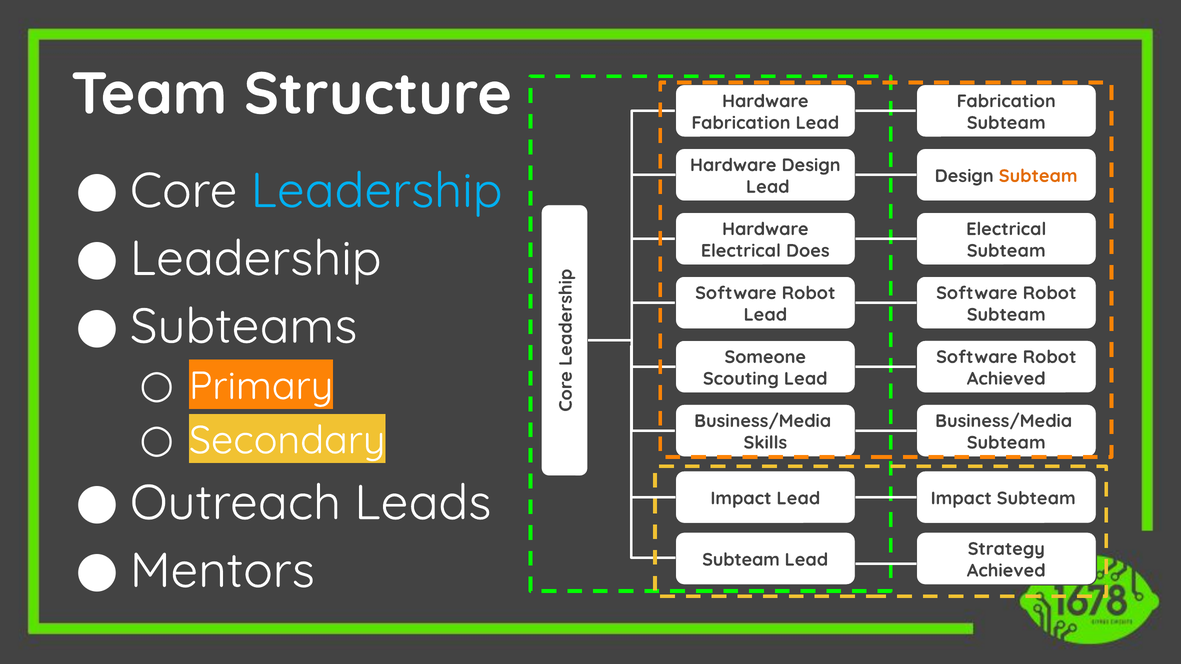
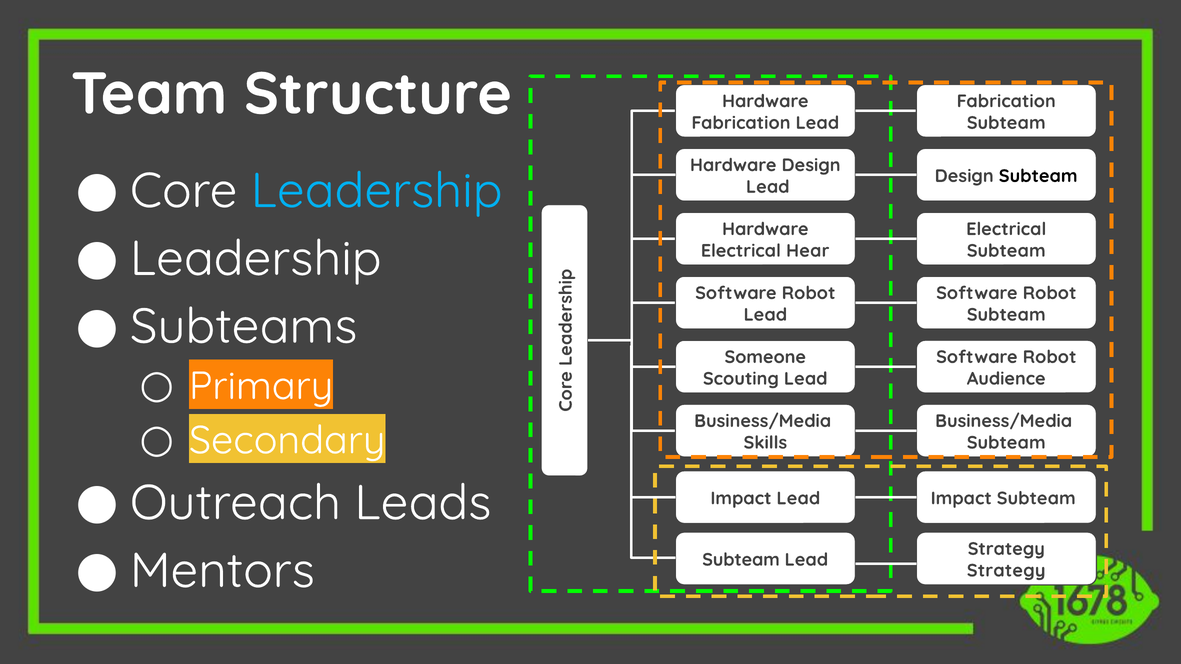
Subteam colour: orange -> black (1038, 176)
Does: Does -> Hear (808, 251)
Achieved: Achieved -> Audience (1006, 379)
Achieved: Achieved -> Strategy (1006, 571)
